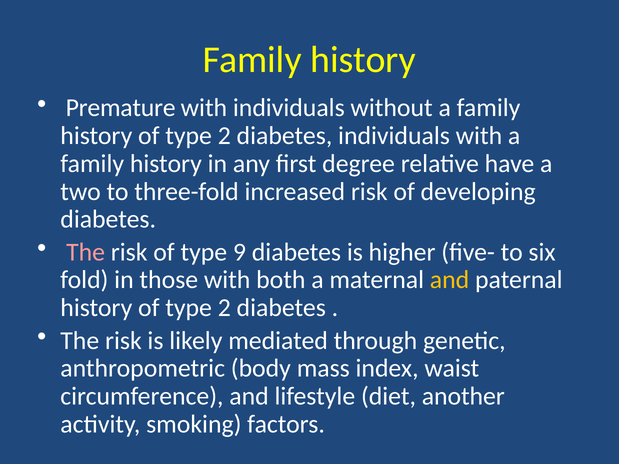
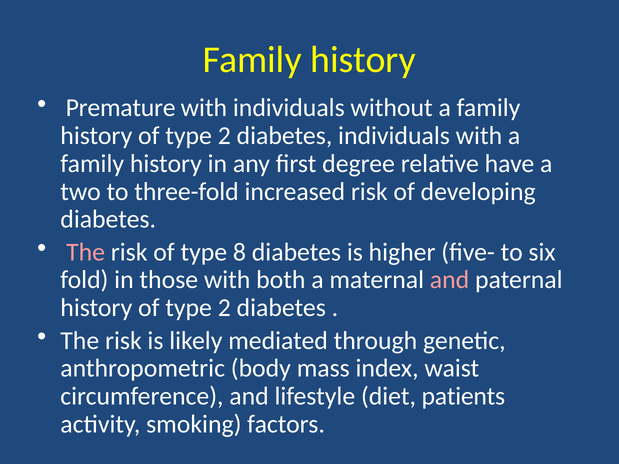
9: 9 -> 8 (240, 252)
and colour: yellow -> pink (450, 280)
another: another -> patients (463, 396)
